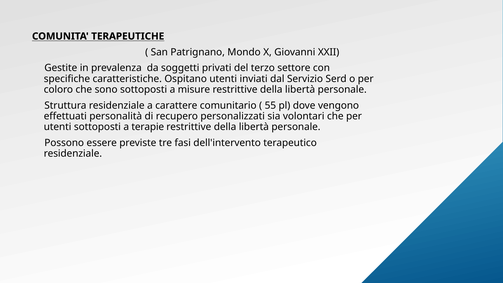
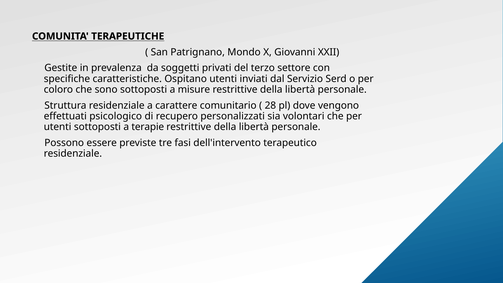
55: 55 -> 28 (270, 105)
personalità: personalità -> psicologico (116, 116)
